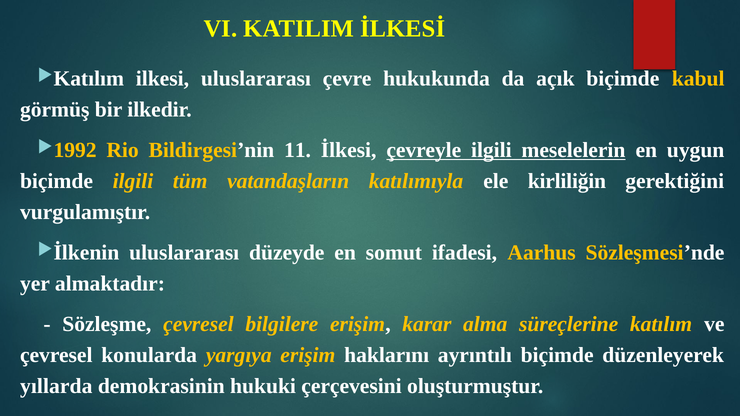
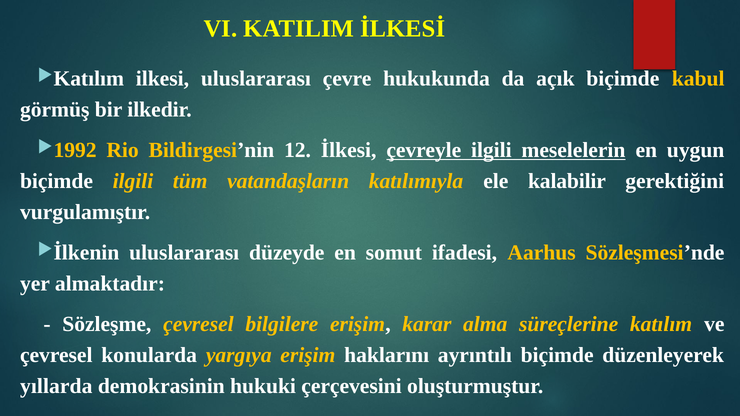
11: 11 -> 12 (298, 150)
kirliliğin: kirliliğin -> kalabilir (567, 181)
